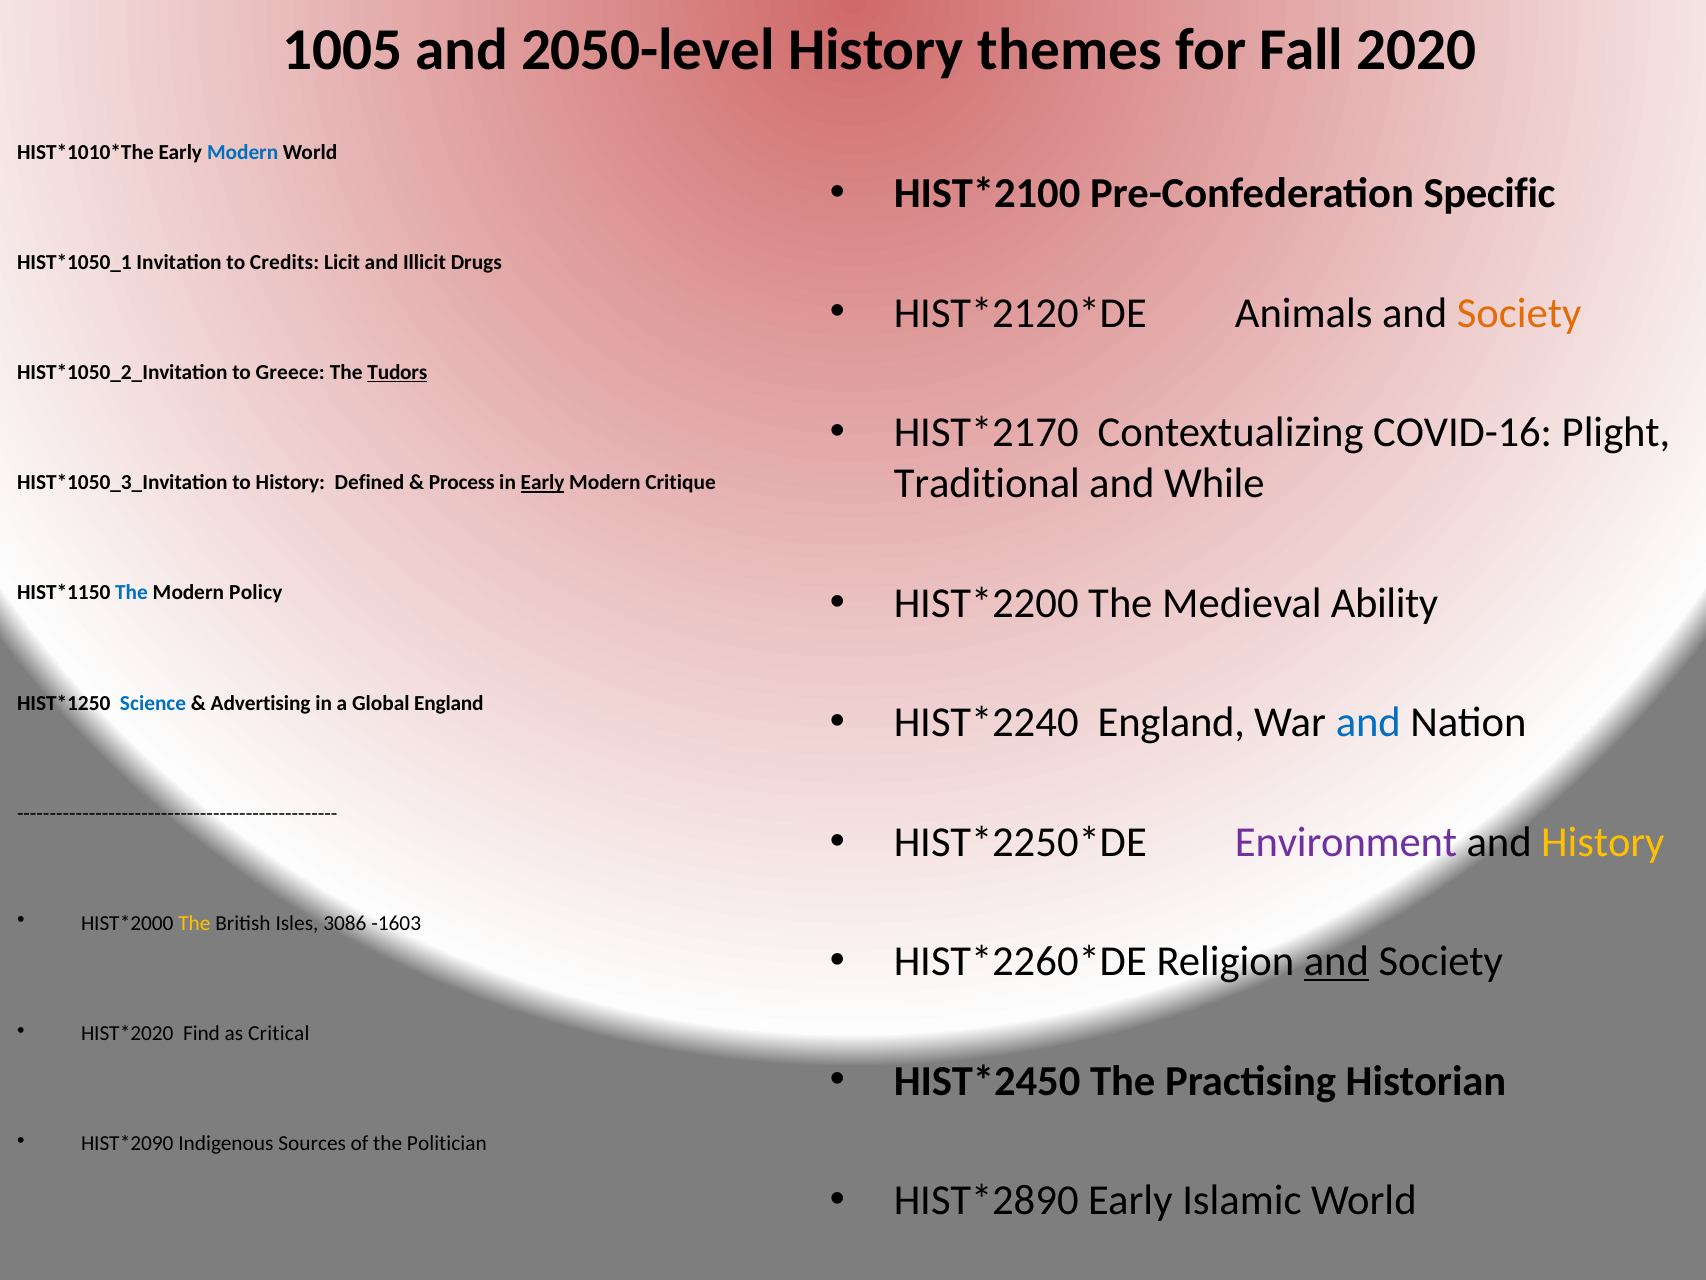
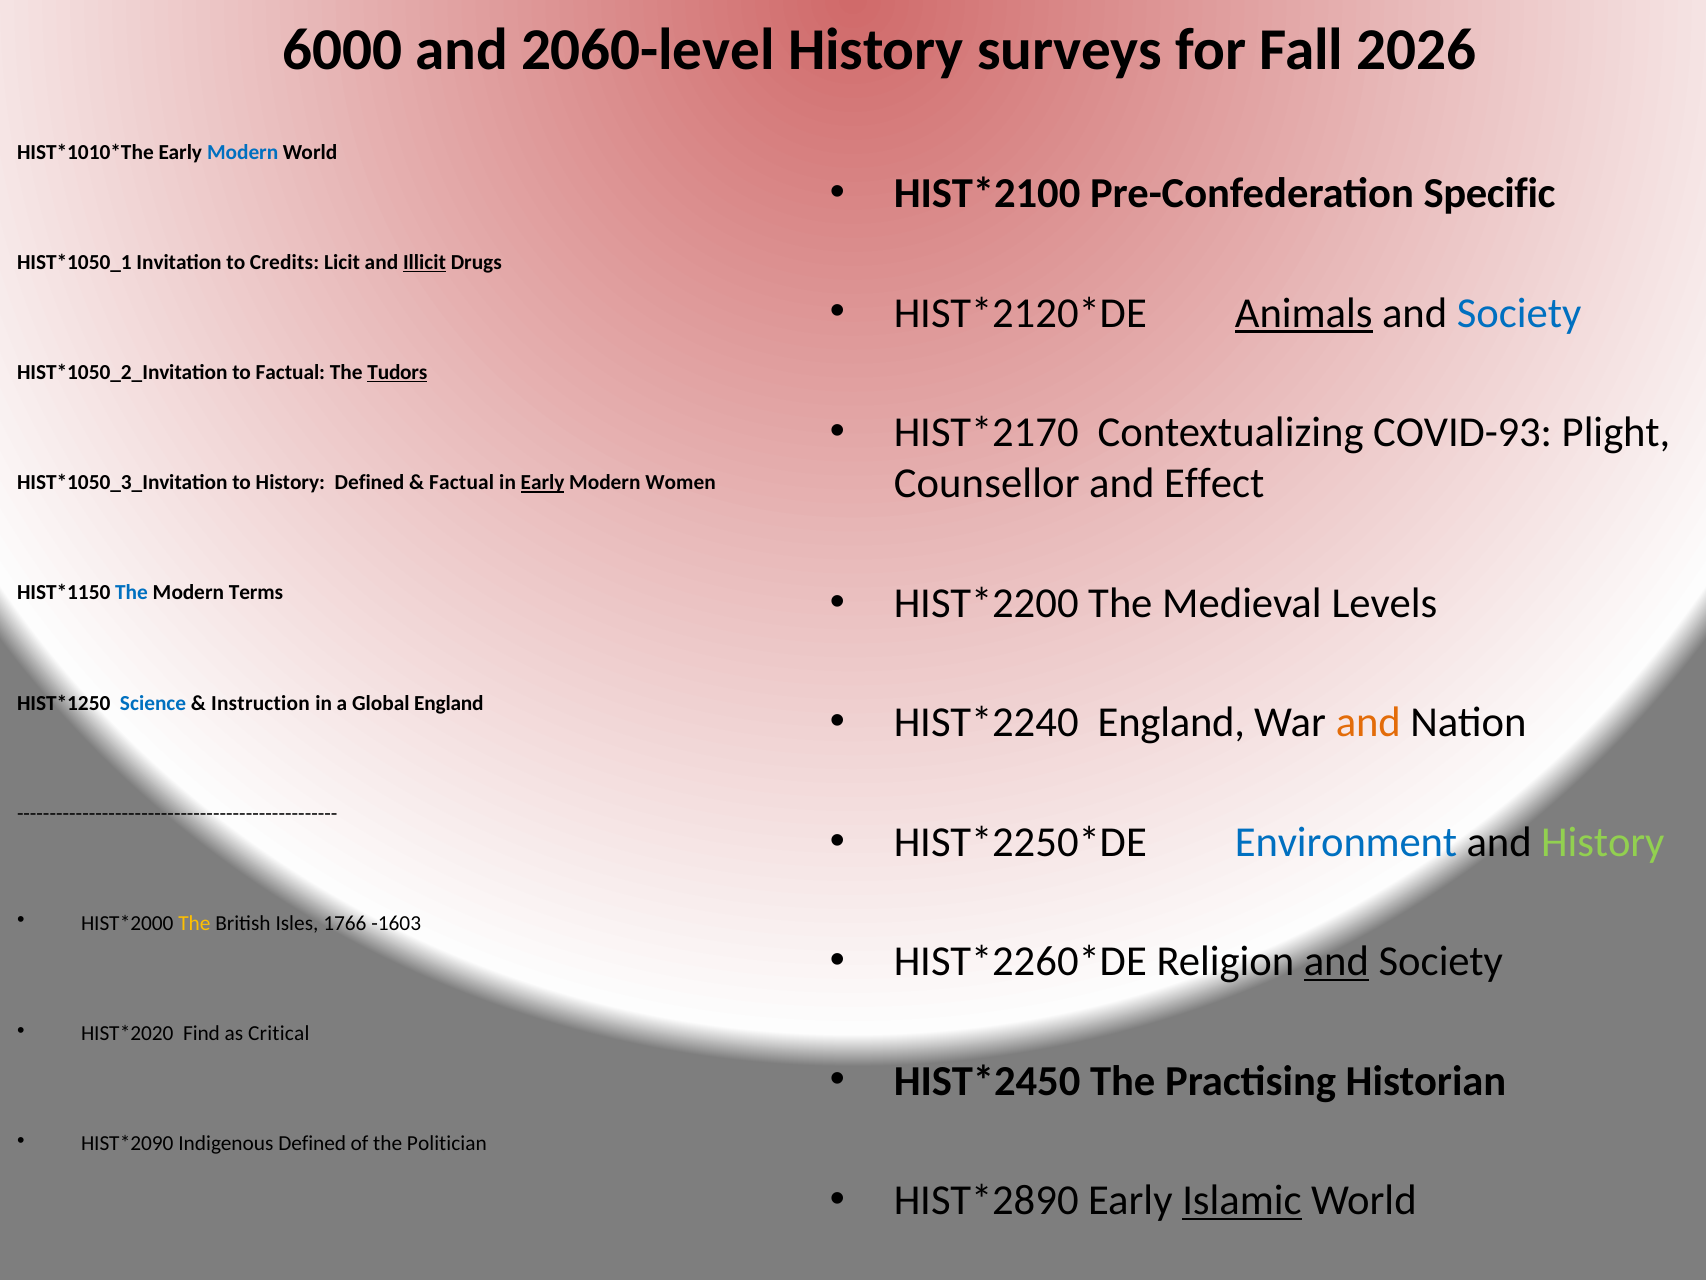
1005: 1005 -> 6000 (342, 50)
2050-level: 2050-level -> 2060-level (648, 50)
themes: themes -> surveys (1070, 50)
2020: 2020 -> 2026 (1417, 50)
Illicit underline: none -> present (424, 262)
Animals underline: none -> present (1304, 313)
Society colour: orange -> blue (1519, 313)
to Greece: Greece -> Factual (290, 372)
COVID-16: COVID-16 -> COVID-93 (1463, 432)
Traditional: Traditional -> Counsellor (987, 484)
While: While -> Effect (1214, 484)
Process: Process -> Factual (462, 483)
Critique: Critique -> Women (681, 483)
Ability: Ability -> Levels (1384, 603)
Policy: Policy -> Terms (256, 593)
Advertising: Advertising -> Instruction (260, 703)
and colour: blue -> orange (1368, 722)
Environment colour: purple -> blue (1346, 842)
History colour: yellow -> light green (1603, 842)
3086: 3086 -> 1766 (345, 923)
Indigenous Sources: Sources -> Defined (312, 1143)
Islamic underline: none -> present (1242, 1200)
